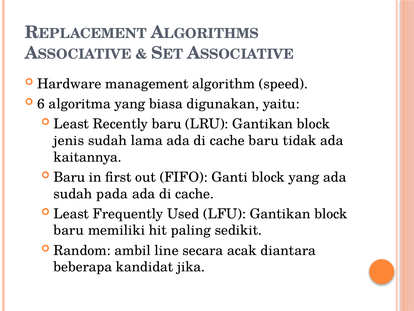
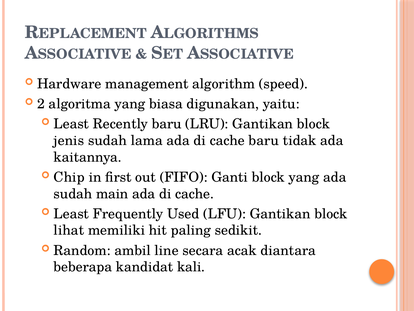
6: 6 -> 2 (41, 104)
Baru: Baru -> Chip (69, 177)
pada: pada -> main (112, 193)
baru: baru -> lihat (69, 230)
jika: jika -> kali (191, 267)
